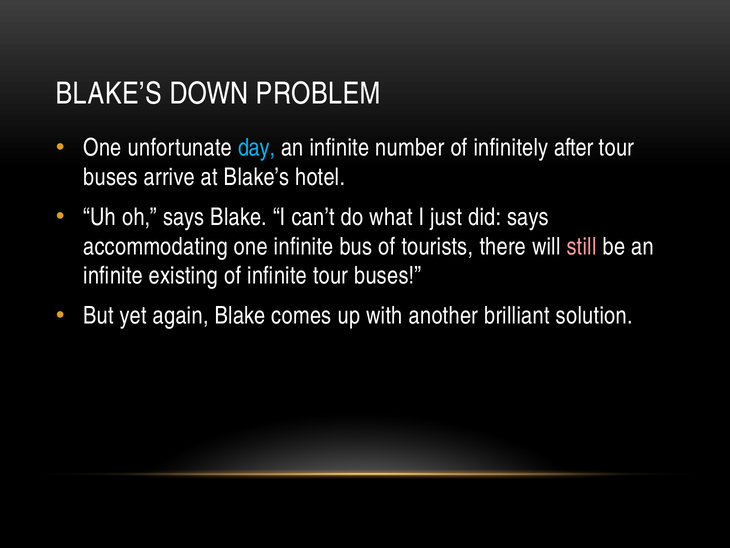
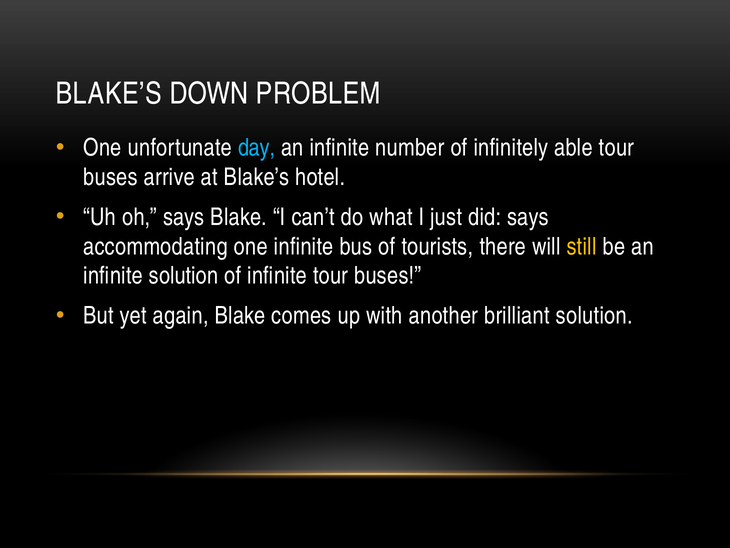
after: after -> able (573, 148)
still colour: pink -> yellow (582, 246)
infinite existing: existing -> solution (184, 275)
